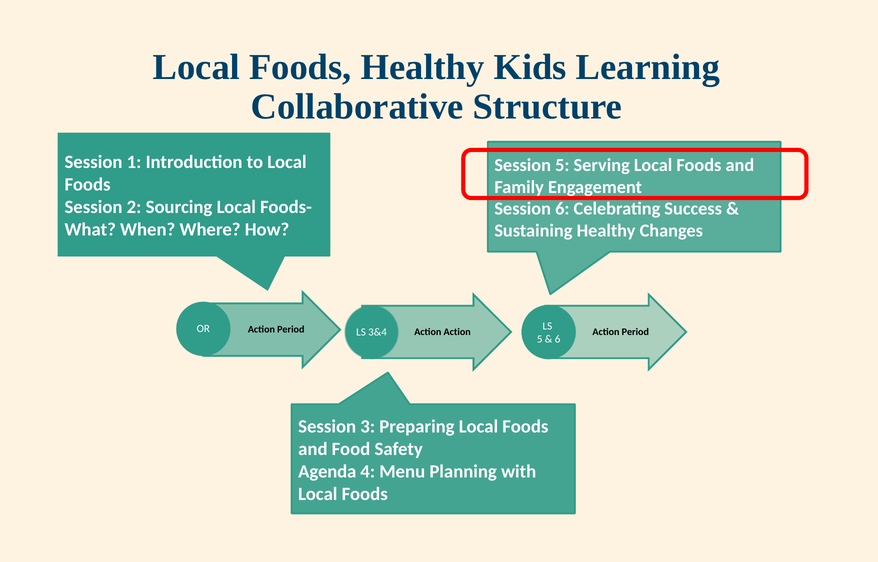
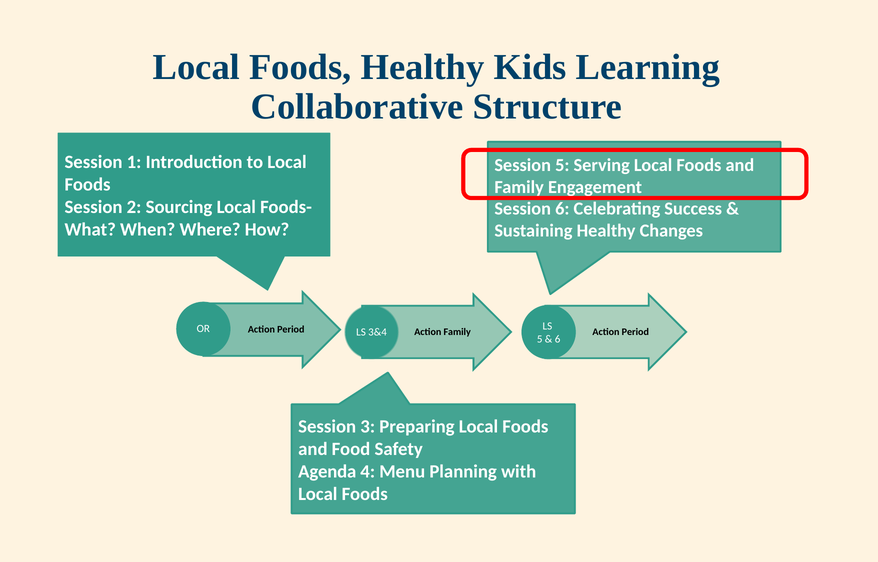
Action: Action -> Family (457, 332)
